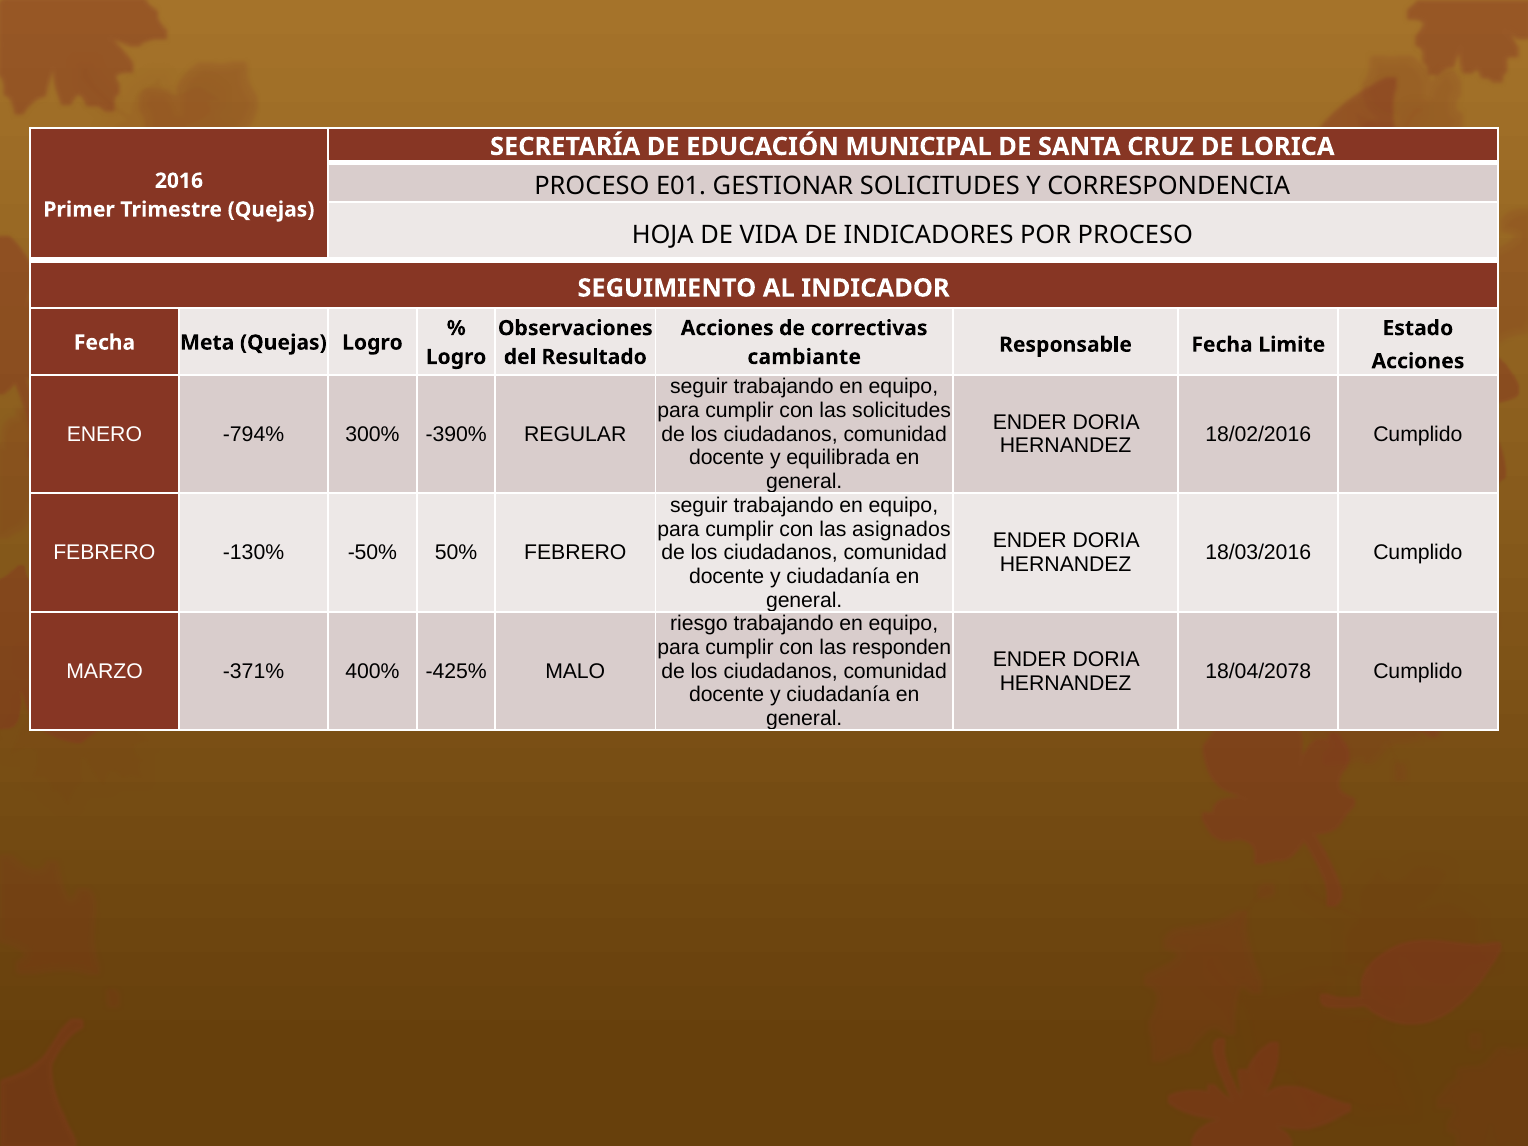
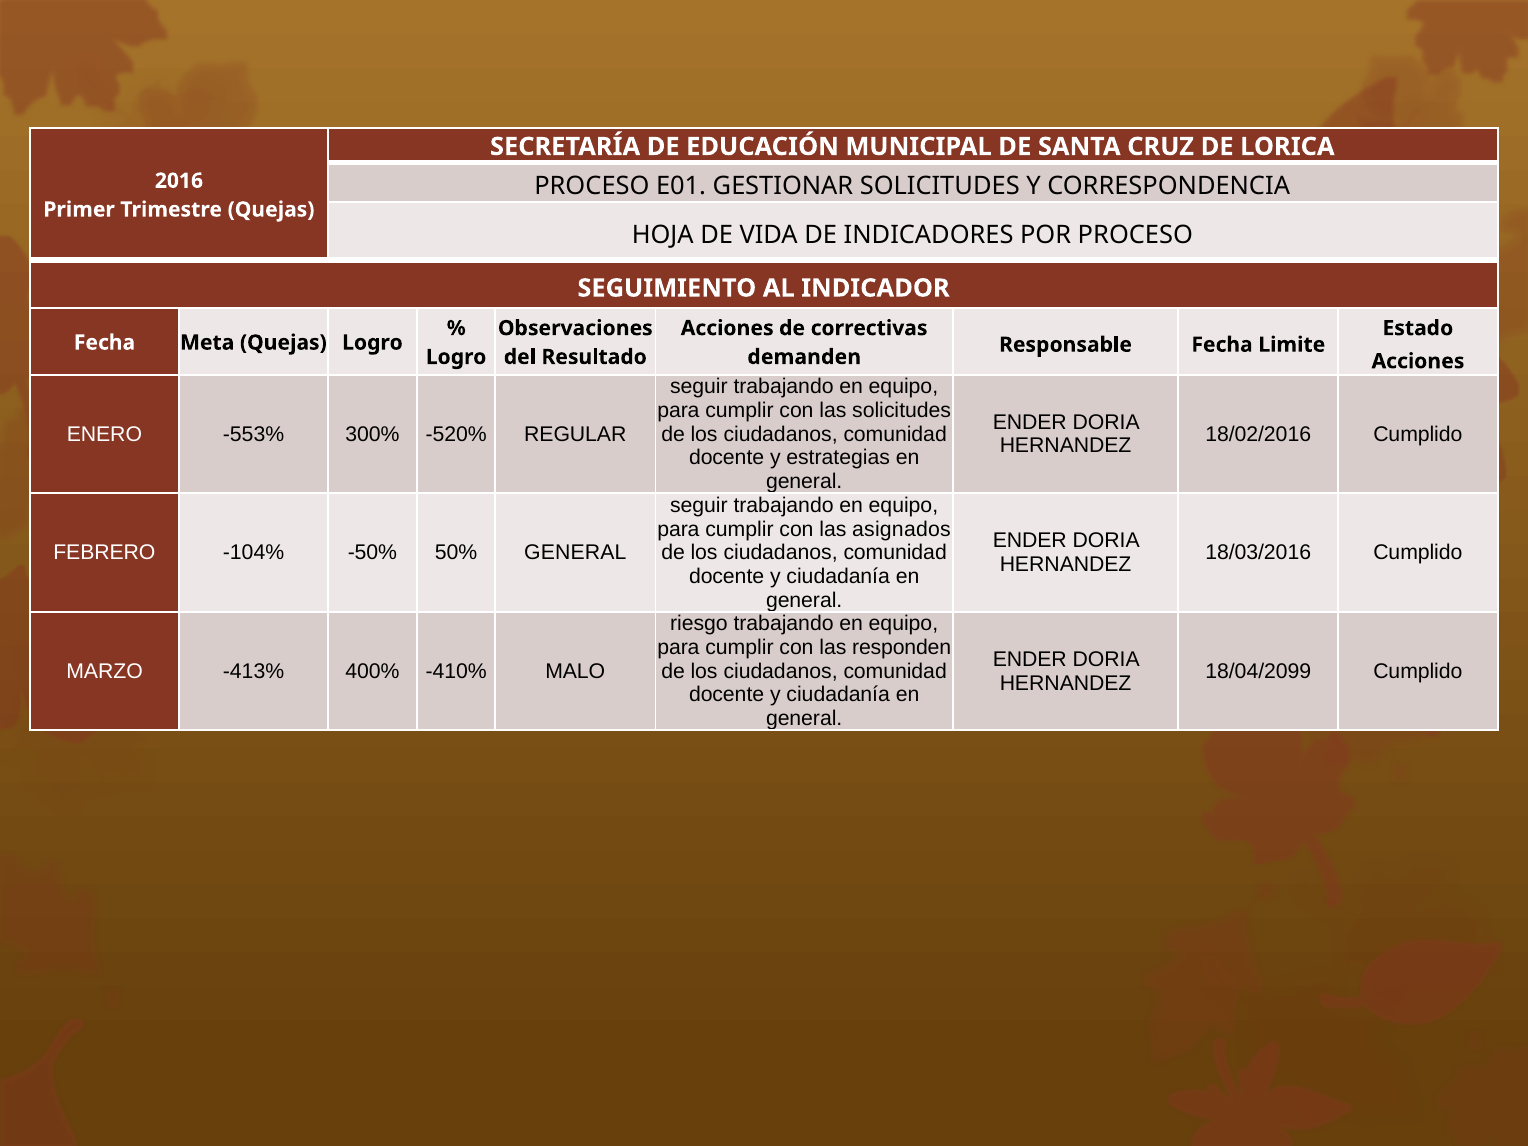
cambiante: cambiante -> demanden (804, 357)
-794%: -794% -> -553% (254, 434)
-390%: -390% -> -520% (456, 434)
equilibrada: equilibrada -> estrategias (838, 458)
-130%: -130% -> -104% (254, 553)
50% FEBRERO: FEBRERO -> GENERAL (575, 553)
-371%: -371% -> -413% (254, 671)
-425%: -425% -> -410% (456, 671)
18/04/2078: 18/04/2078 -> 18/04/2099 (1258, 671)
